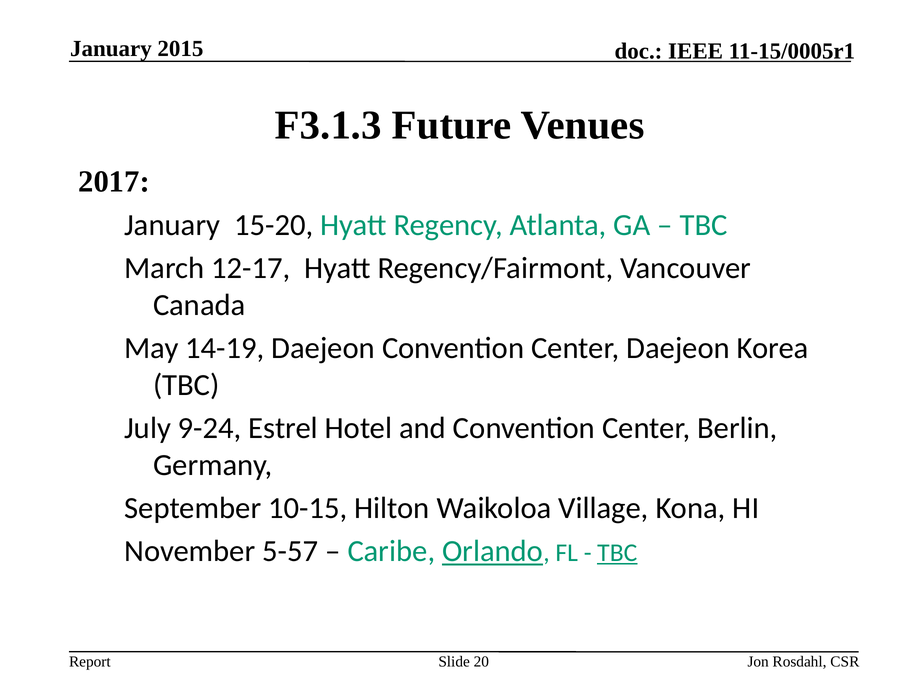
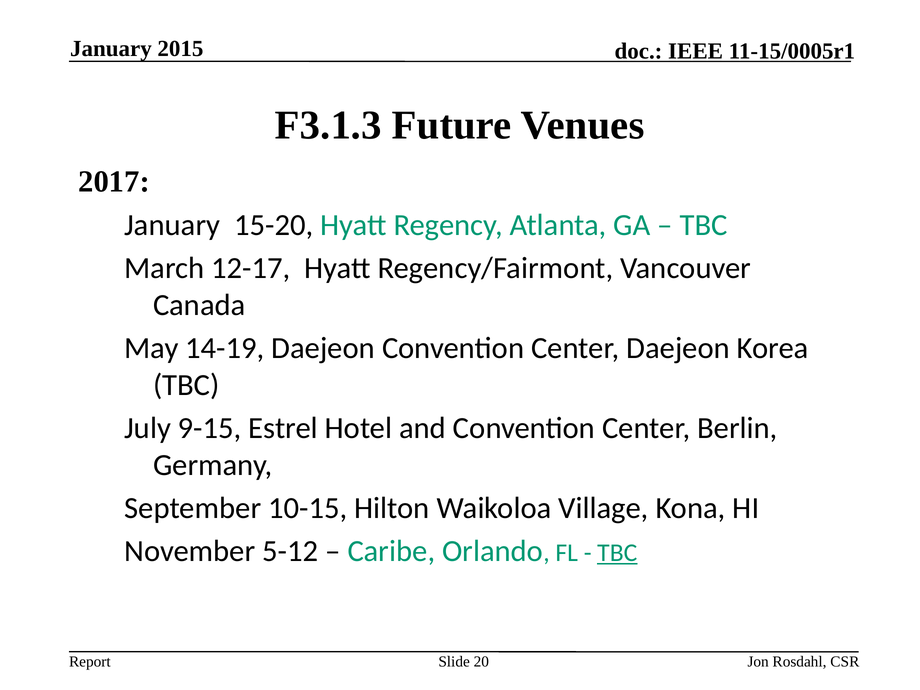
9-24: 9-24 -> 9-15 (210, 428)
5-57: 5-57 -> 5-12 (290, 551)
Orlando underline: present -> none (493, 551)
